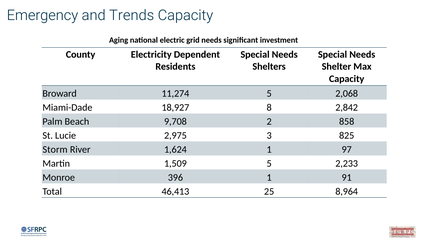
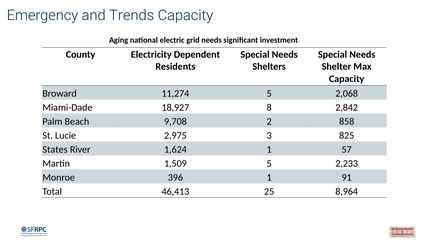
Storm: Storm -> States (55, 150)
97: 97 -> 57 (347, 150)
